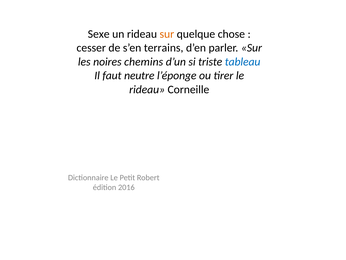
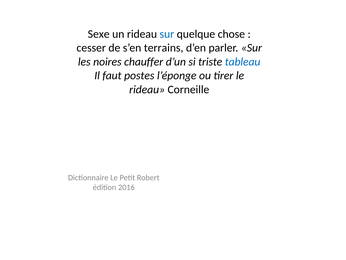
sur colour: orange -> blue (167, 34)
chemins: chemins -> chauffer (144, 62)
neutre: neutre -> postes (139, 75)
